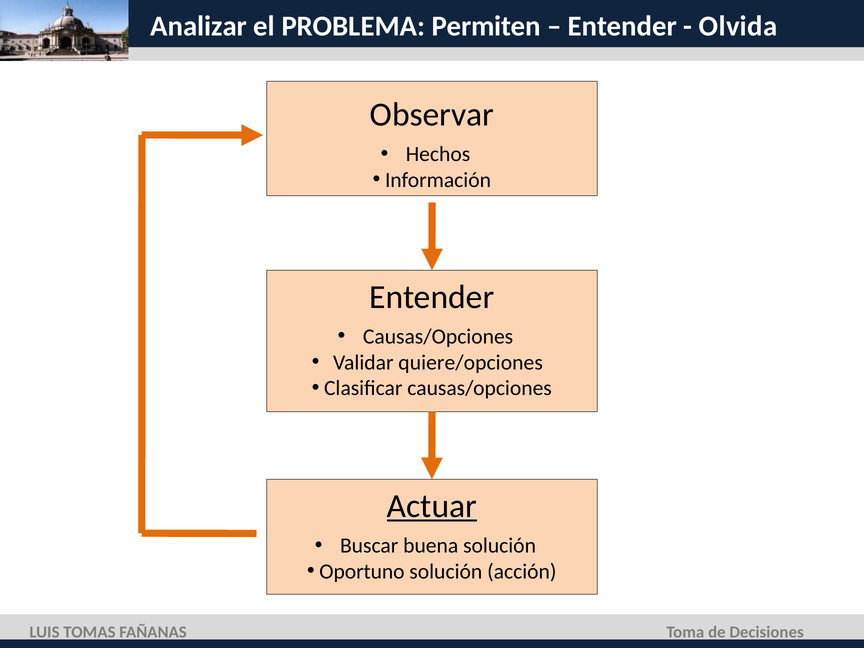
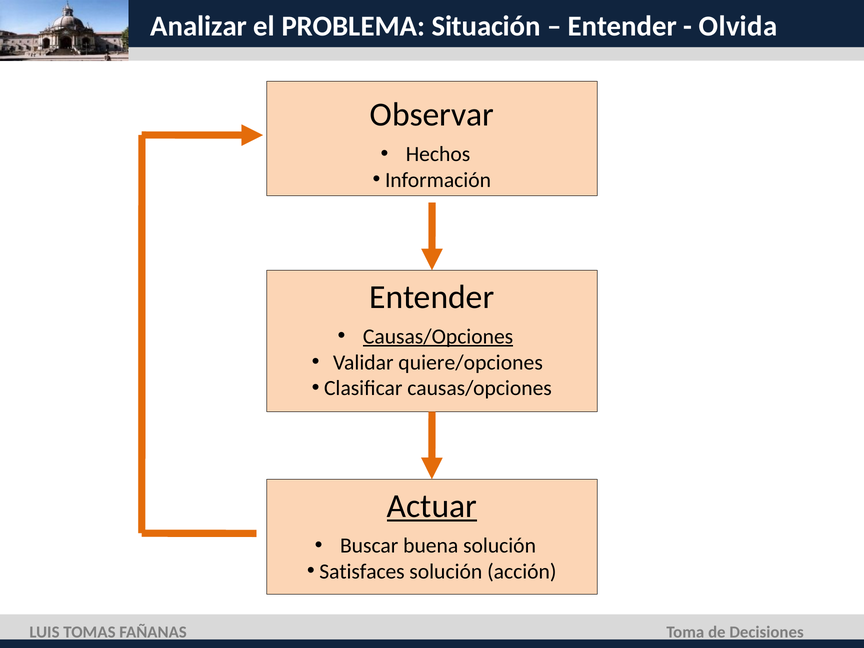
Permiten: Permiten -> Situación (486, 26)
Causas/Opciones underline: none -> present (438, 336)
Oportuno: Oportuno -> Satisfaces (362, 571)
